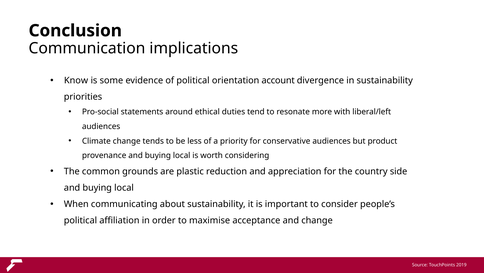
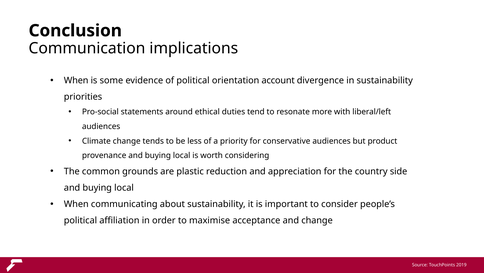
Know: Know -> When (76, 80)
